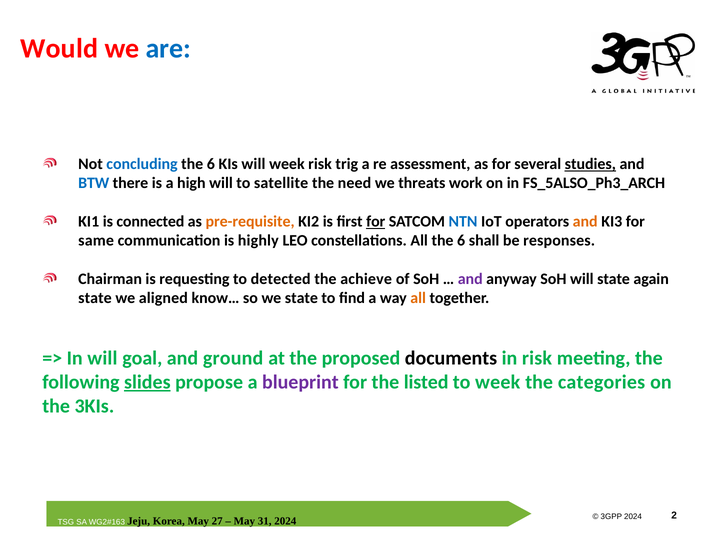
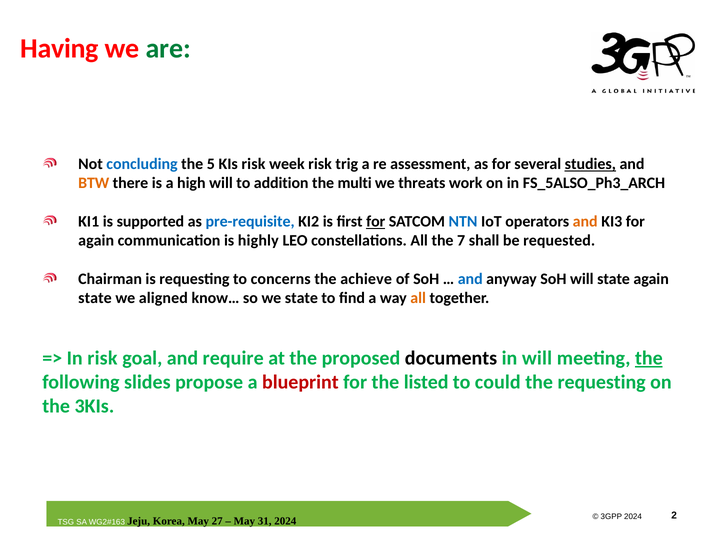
Would: Would -> Having (59, 49)
are colour: blue -> green (168, 49)
6: 6 -> 5 (211, 164)
KIs will: will -> risk (253, 164)
BTW colour: blue -> orange (94, 183)
satellite: satellite -> addition (281, 183)
need: need -> multi (355, 183)
connected: connected -> supported (150, 222)
pre-requisite colour: orange -> blue (250, 222)
same: same -> again (96, 241)
All the 6: 6 -> 7 (461, 241)
responses: responses -> requested (559, 241)
detected: detected -> concerns (281, 279)
and colour: purple -> blue (470, 279)
In will: will -> risk (102, 358)
ground: ground -> require (233, 358)
in risk: risk -> will (537, 358)
the underline: none -> present (649, 358)
slides underline: present -> none (147, 382)
blueprint colour: purple -> red (300, 382)
to week: week -> could (498, 382)
the categories: categories -> requesting (602, 382)
